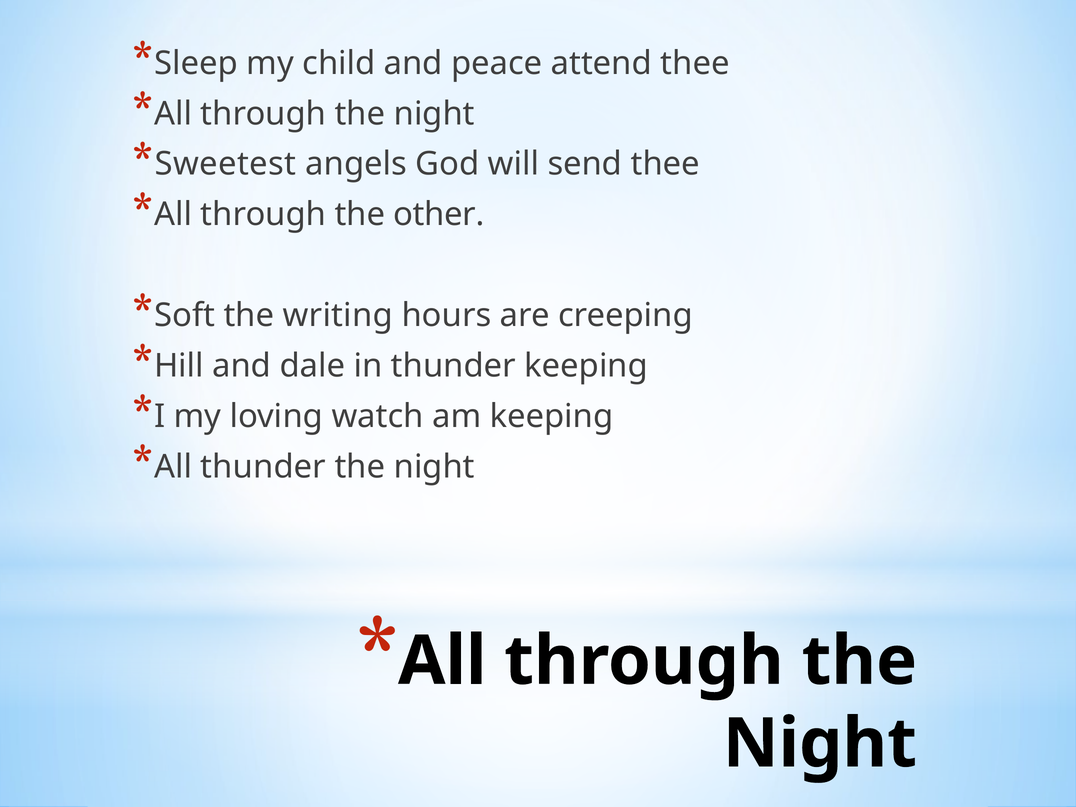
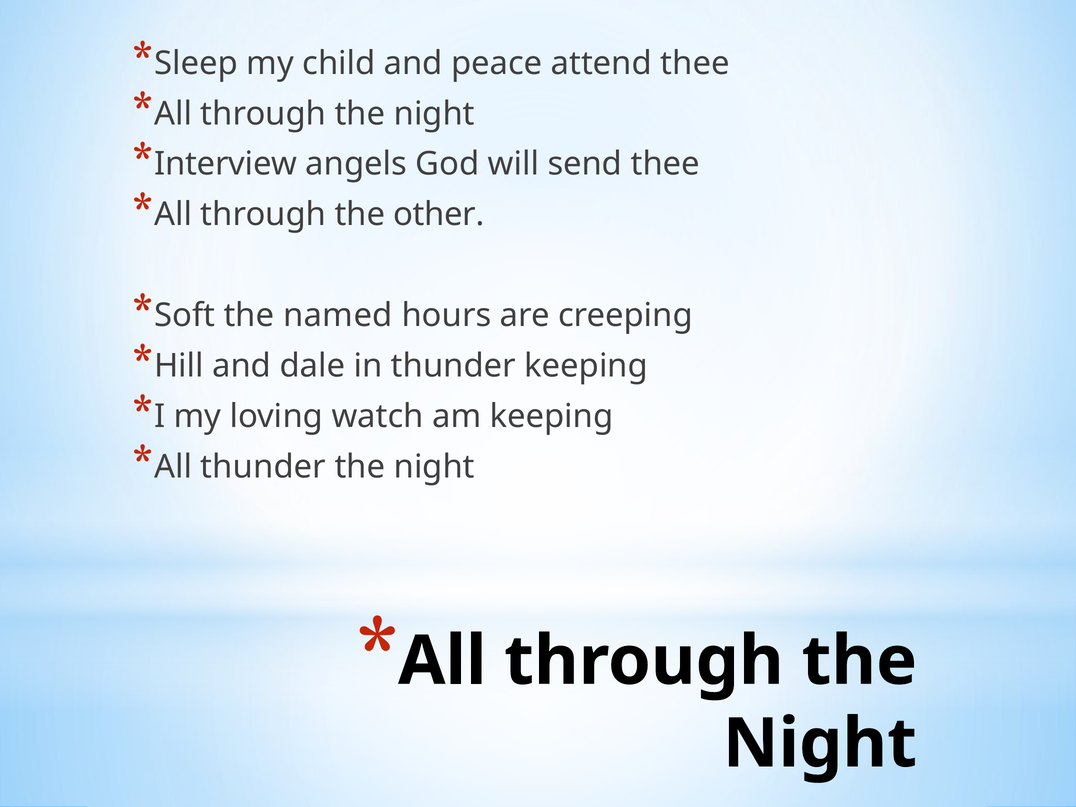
Sweetest: Sweetest -> Interview (226, 164)
writing: writing -> named (338, 316)
